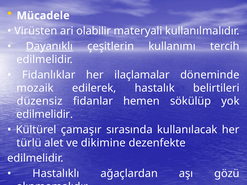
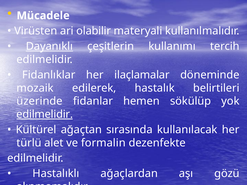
düzensiz: düzensiz -> üzerinde (40, 101)
edilmelidir underline: none -> present (45, 114)
çamaşır: çamaşır -> ağaçtan (81, 130)
dikimine: dikimine -> formalin (103, 143)
